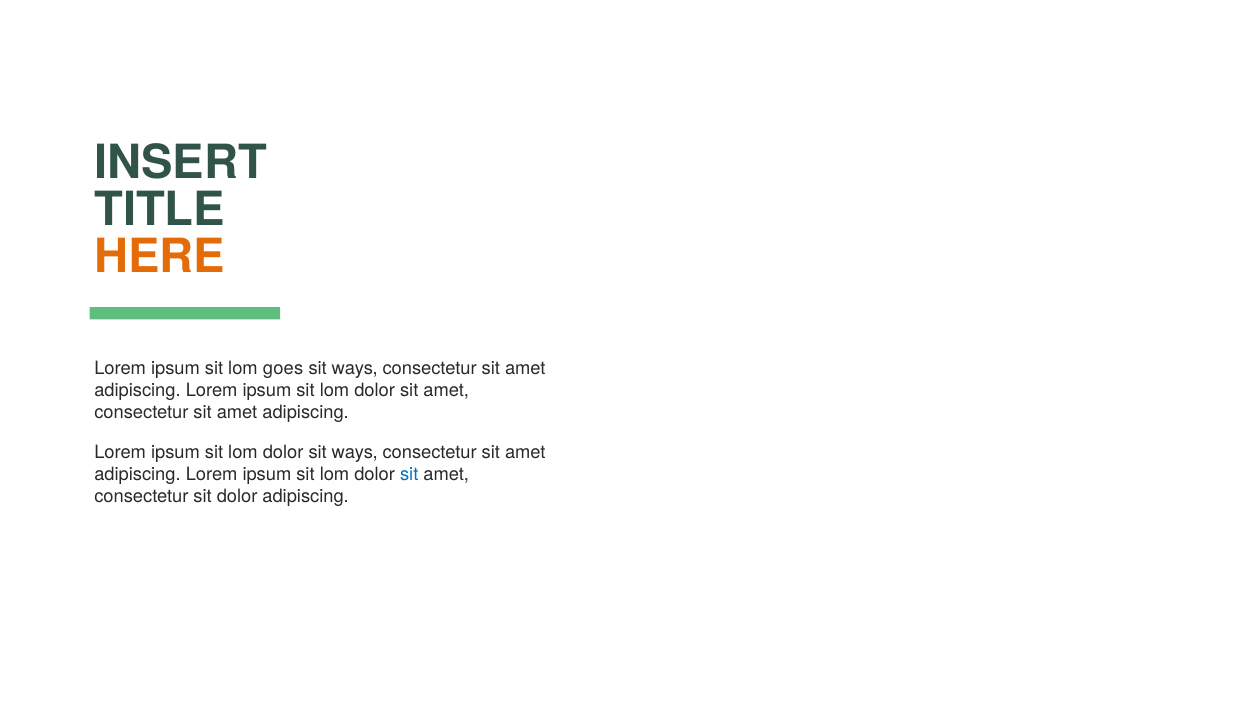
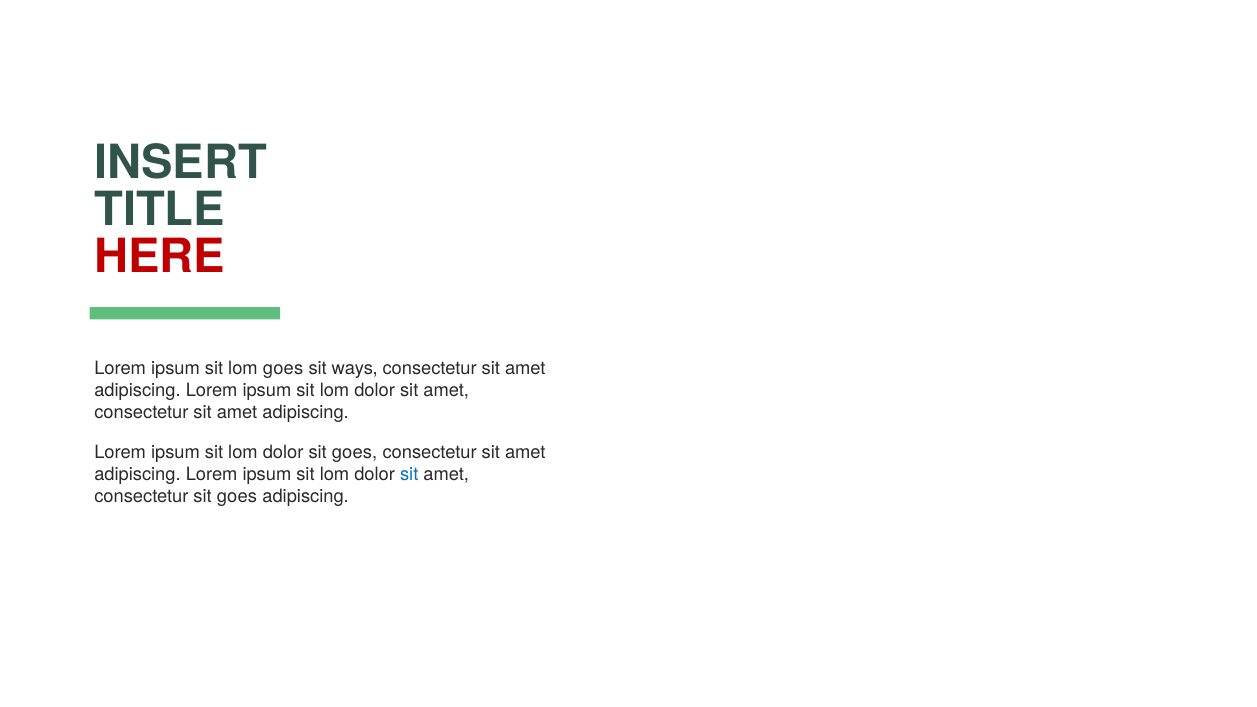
HERE colour: orange -> red (160, 257)
dolor sit ways: ways -> goes (355, 452)
consectetur sit dolor: dolor -> goes (237, 496)
